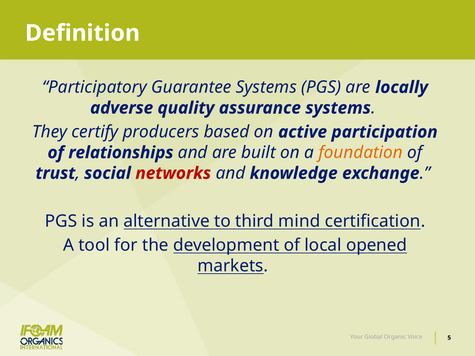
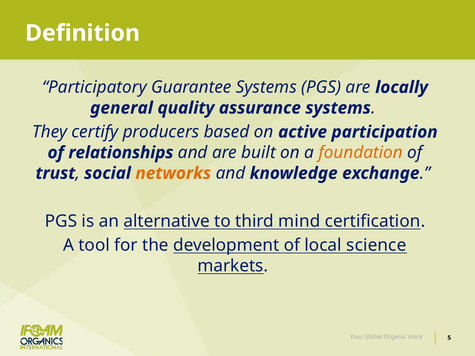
adverse: adverse -> general (122, 108)
networks colour: red -> orange (173, 173)
opened: opened -> science (376, 245)
